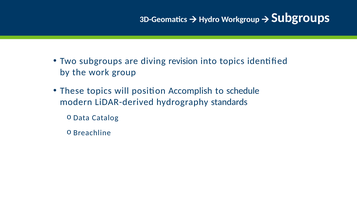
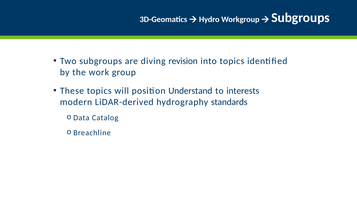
Accomplish: Accomplish -> Understand (190, 91)
schedule: schedule -> interests (243, 91)
